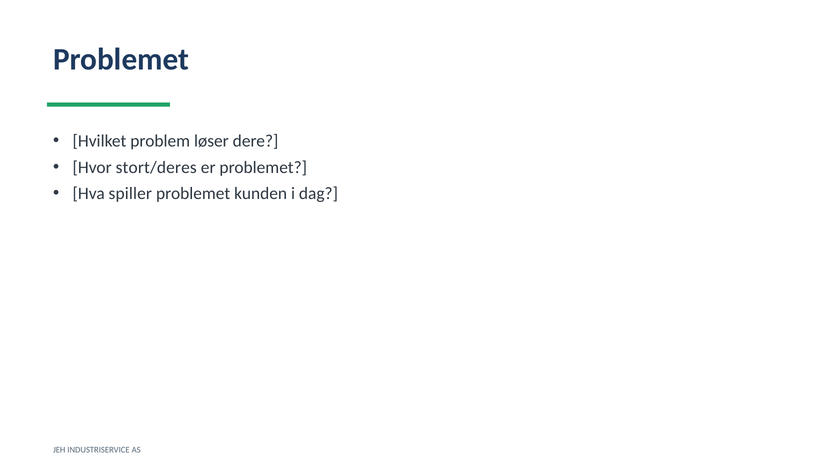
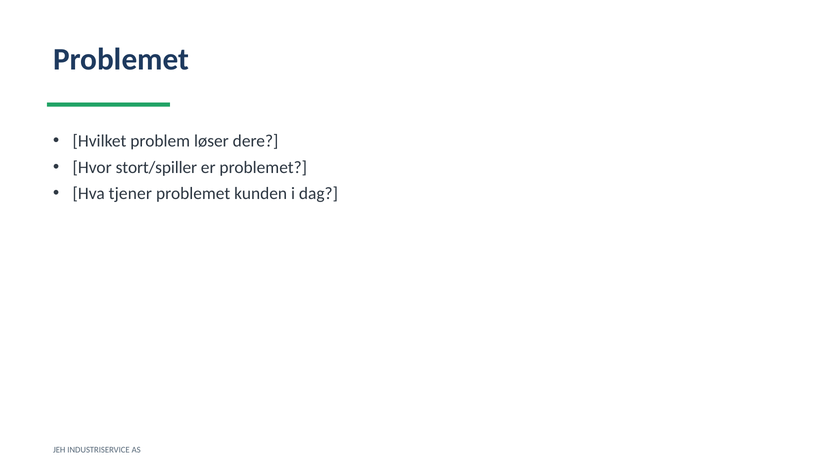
stort/deres: stort/deres -> stort/spiller (156, 167)
spiller: spiller -> tjener (130, 193)
